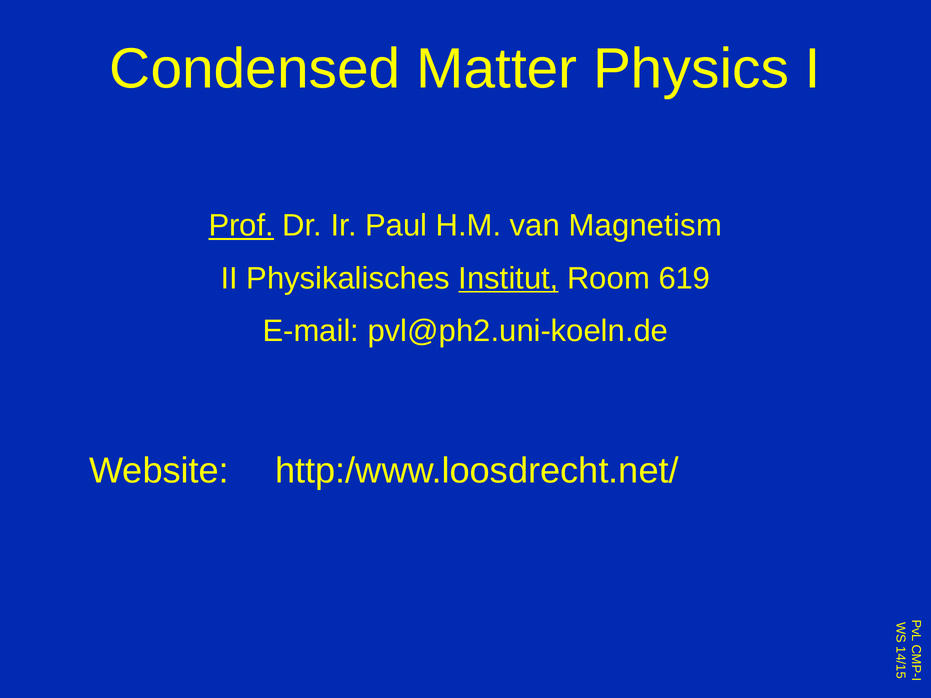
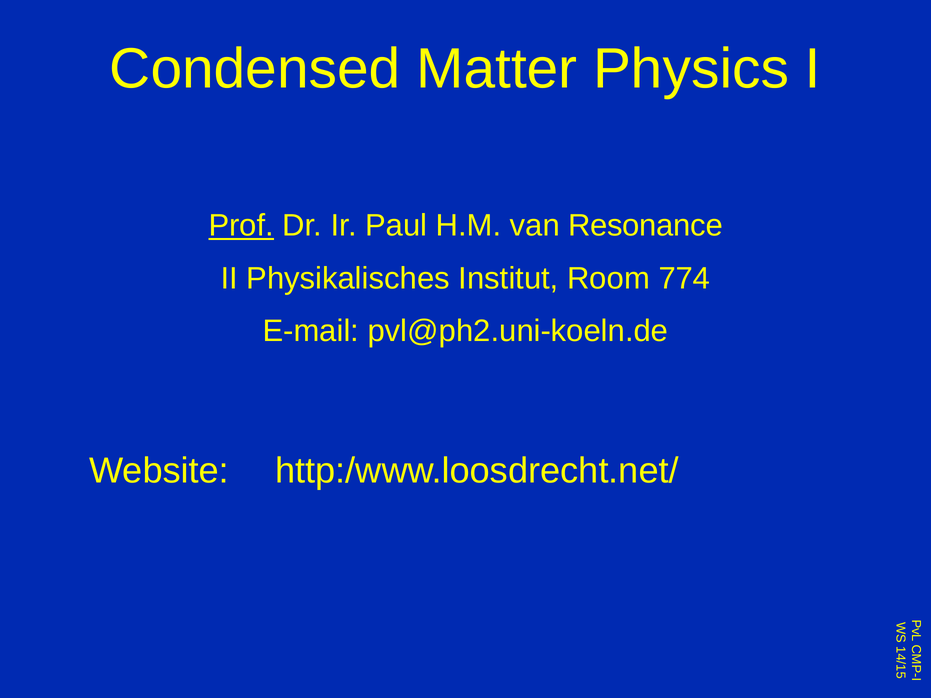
Magnetism: Magnetism -> Resonance (645, 226)
Institut underline: present -> none (509, 279)
619: 619 -> 774 (684, 279)
